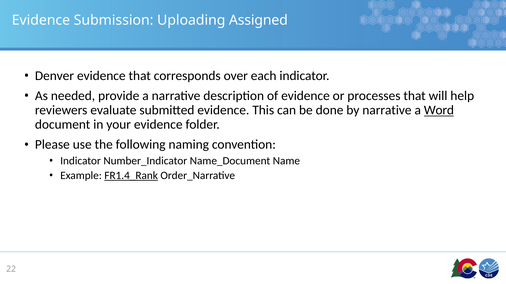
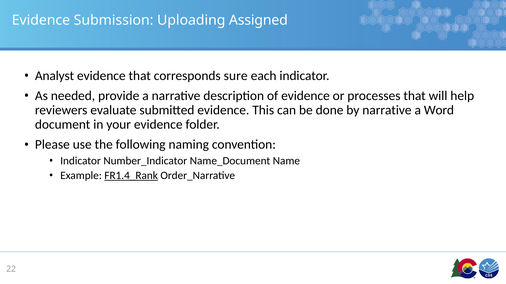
Denver: Denver -> Analyst (55, 76)
over: over -> sure (236, 76)
Word underline: present -> none (439, 110)
